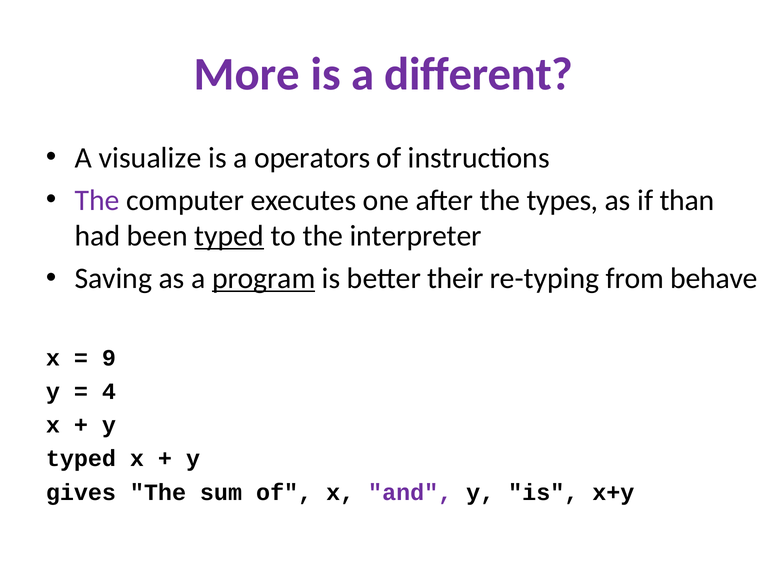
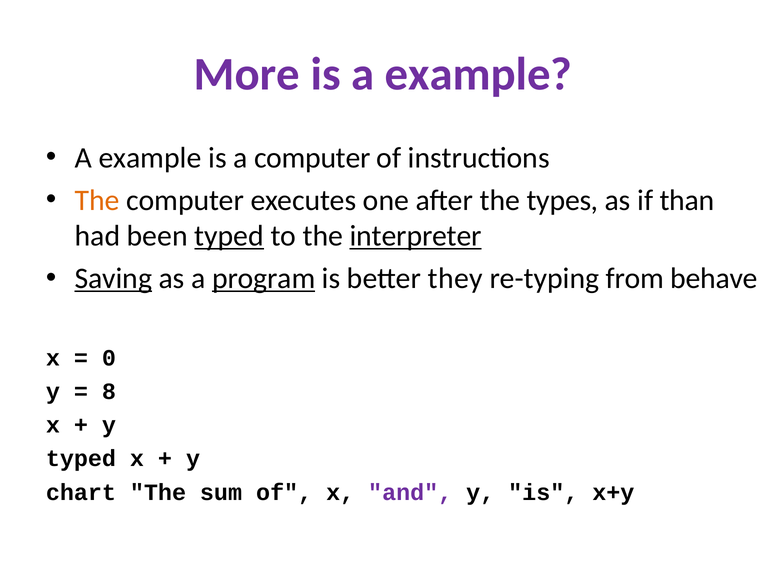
is a different: different -> example (479, 74)
visualize: visualize -> example (150, 158)
a operators: operators -> computer (312, 158)
The colour: purple -> orange (97, 200)
interpreter underline: none -> present (416, 236)
Saving underline: none -> present (113, 279)
their: their -> they (455, 279)
9: 9 -> 0 (109, 358)
4: 4 -> 8 (109, 392)
gives: gives -> chart (81, 493)
